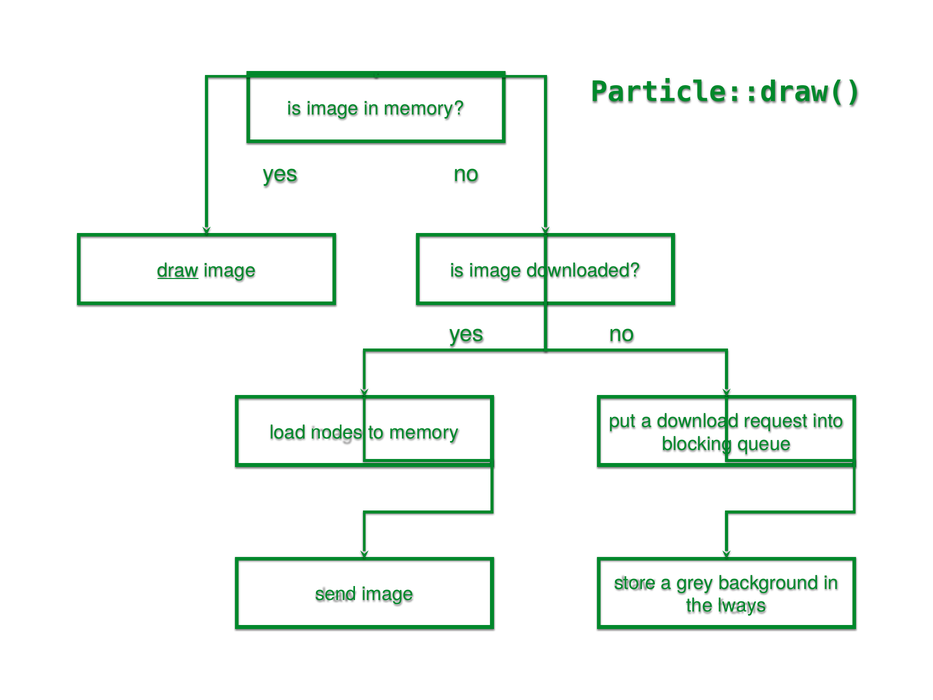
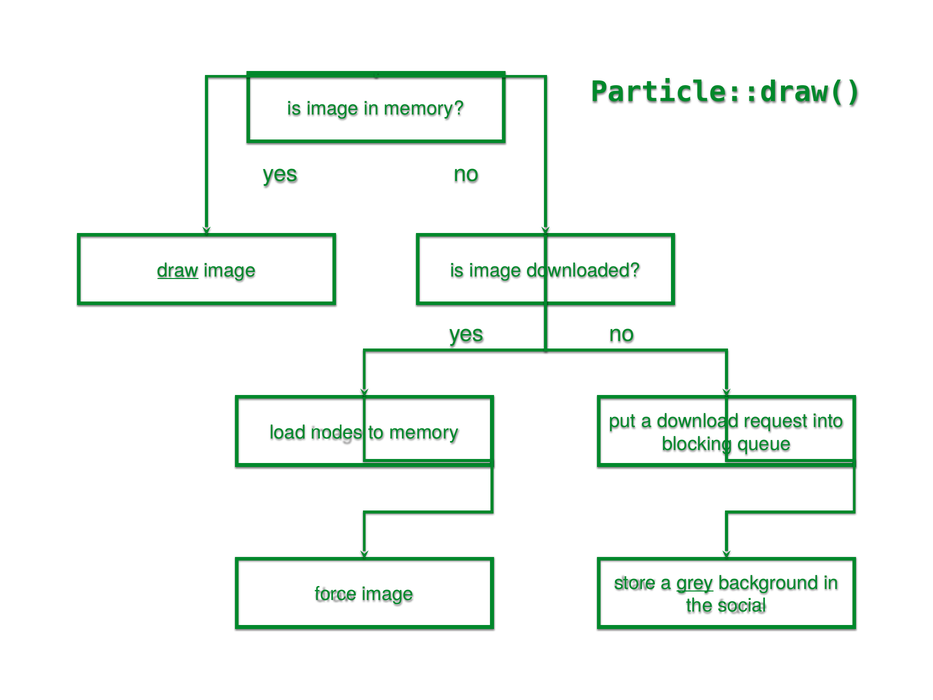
grey underline: none -> present (695, 582)
send: send -> force (336, 594)
lways: lways -> social (742, 605)
